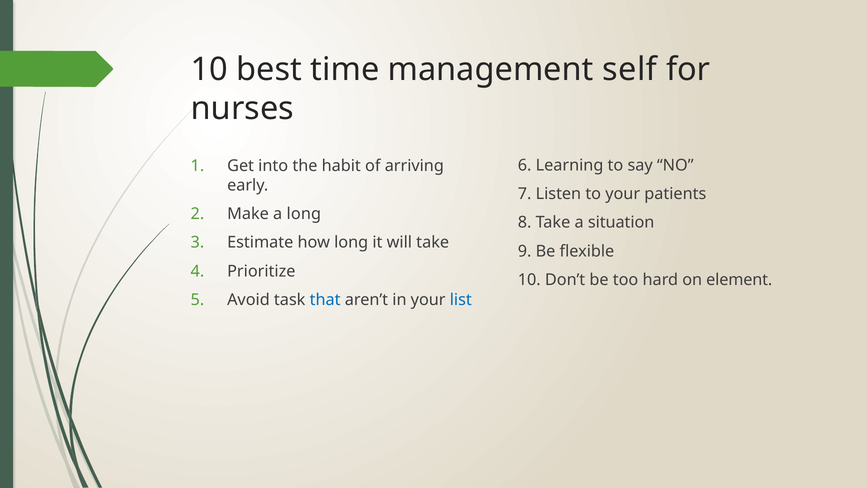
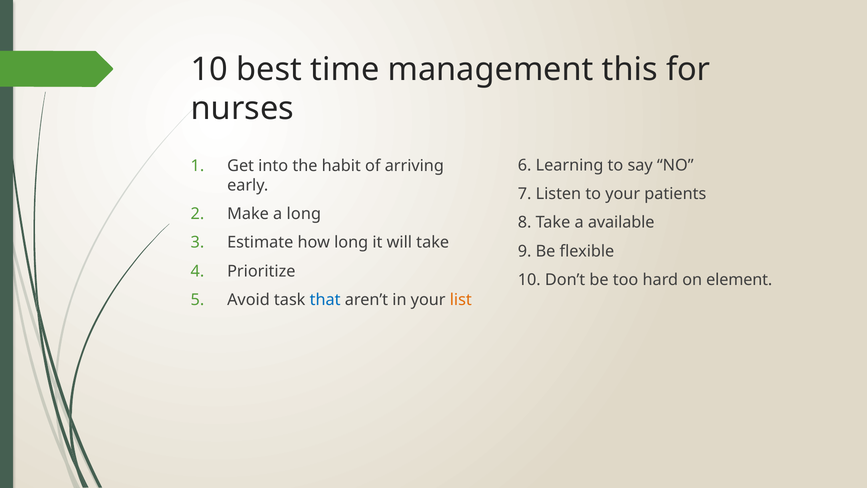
self: self -> this (630, 69)
situation: situation -> available (621, 222)
list colour: blue -> orange (461, 300)
